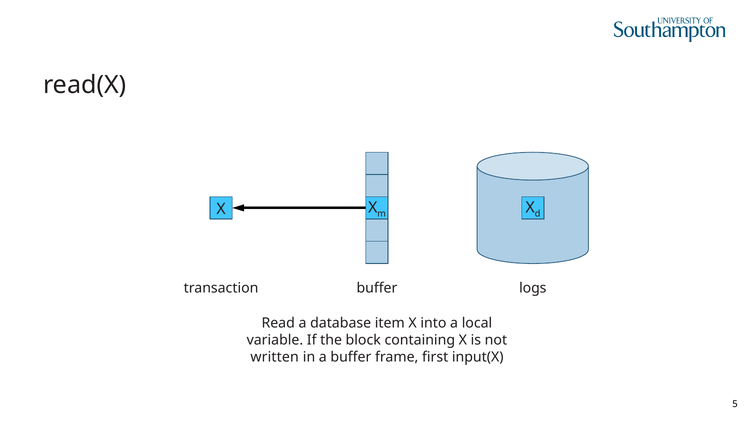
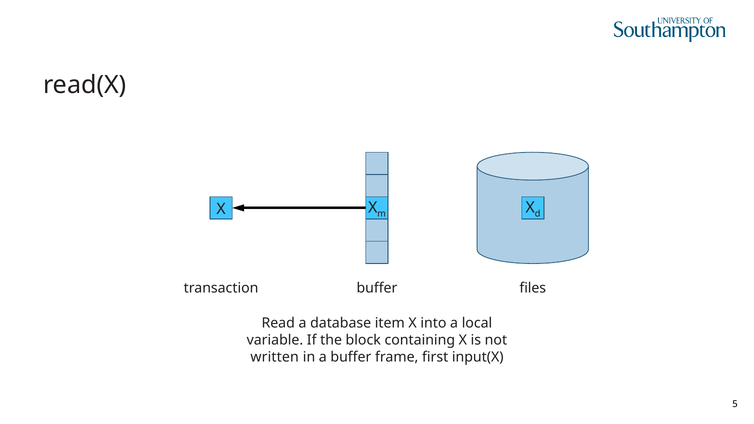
logs: logs -> files (533, 288)
